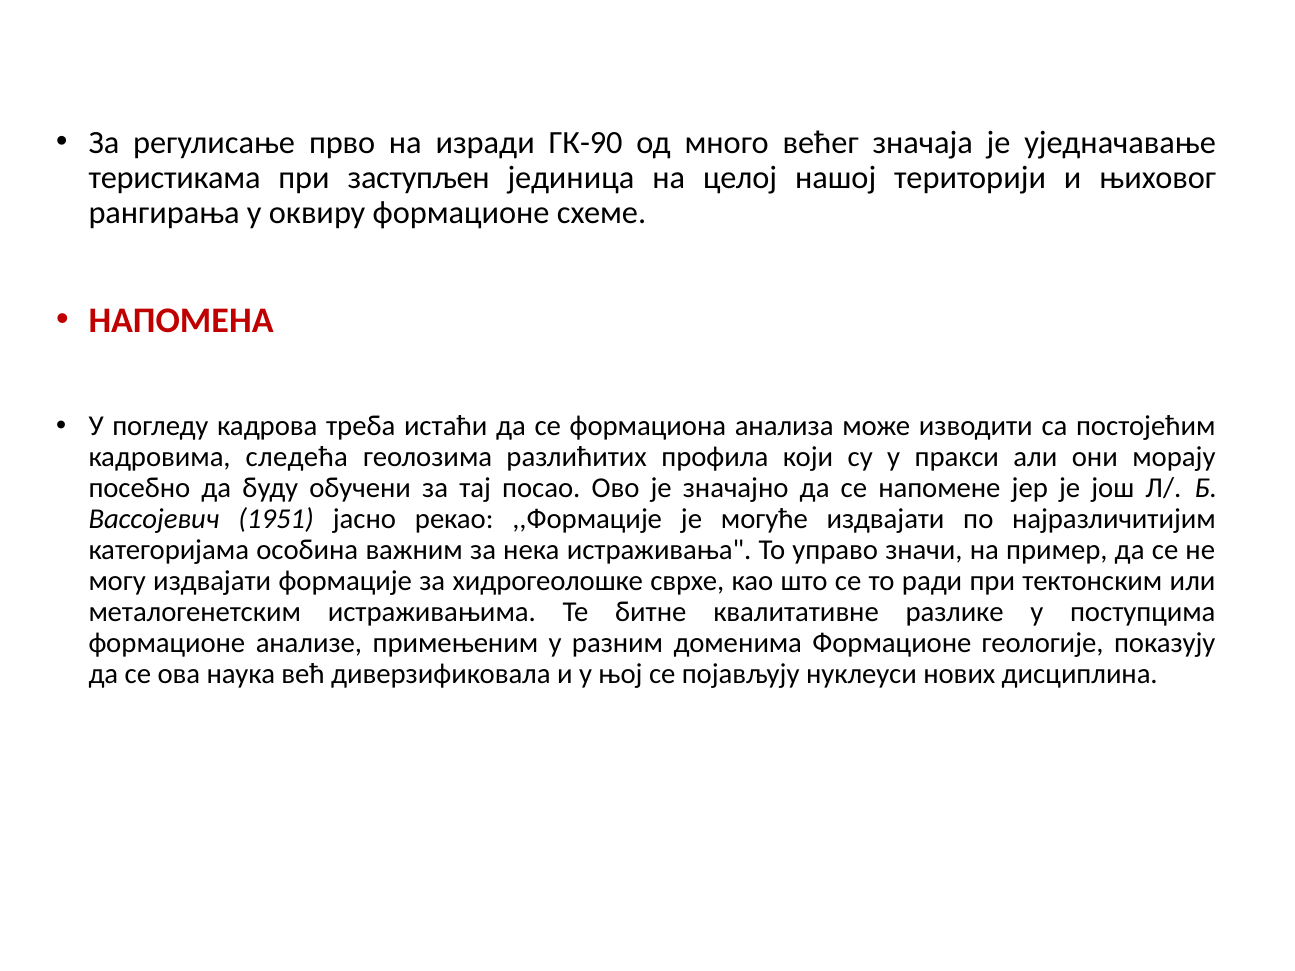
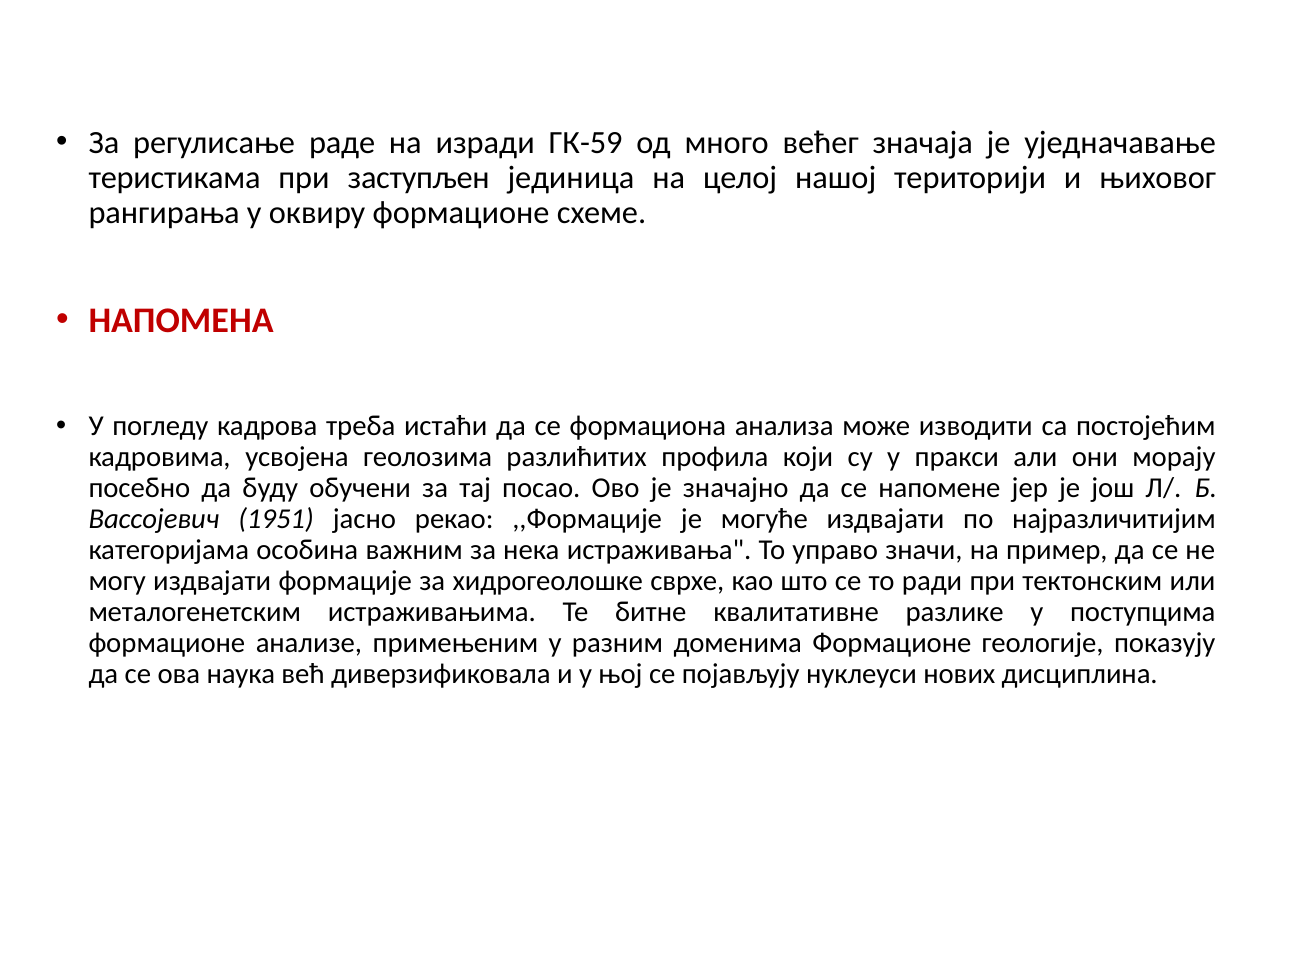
прво: прво -> раде (342, 142)
ГК-90: ГК-90 -> ГК-59 (586, 142)
следећа: следећа -> усвојена (297, 457)
